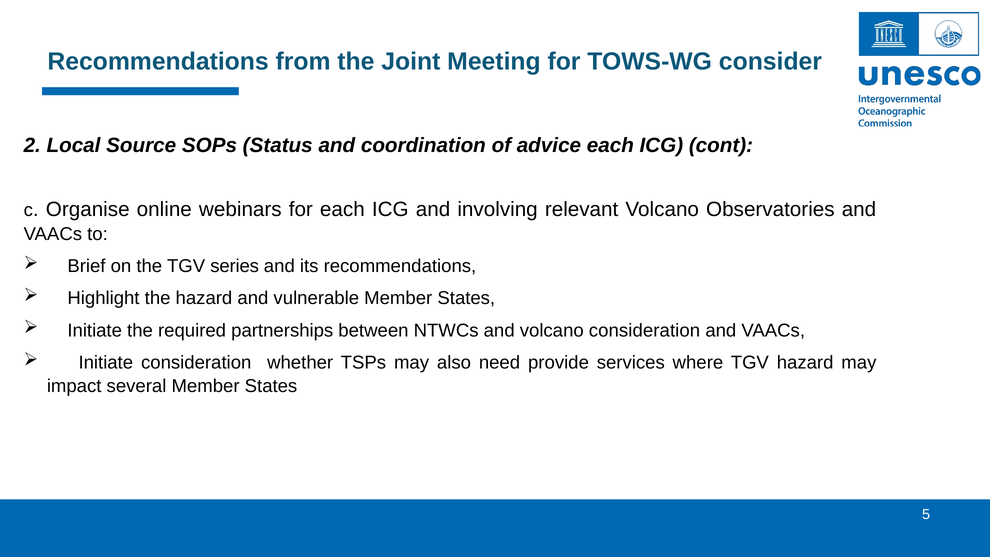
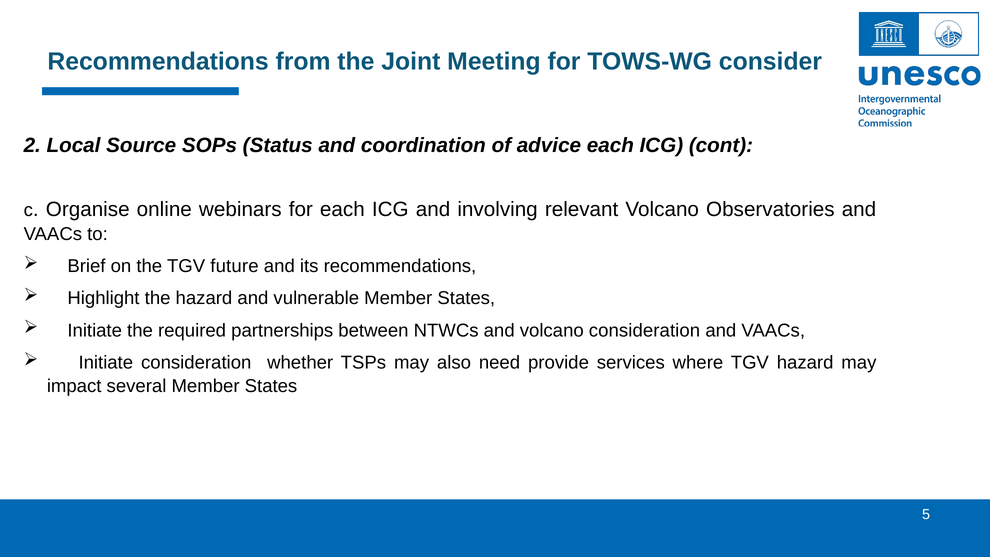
series: series -> future (234, 266)
